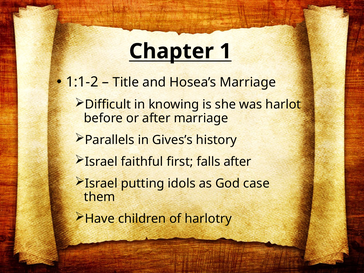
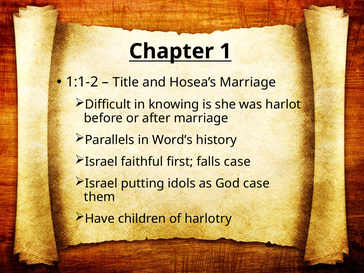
Gives’s: Gives’s -> Word’s (172, 140)
falls after: after -> case (237, 162)
